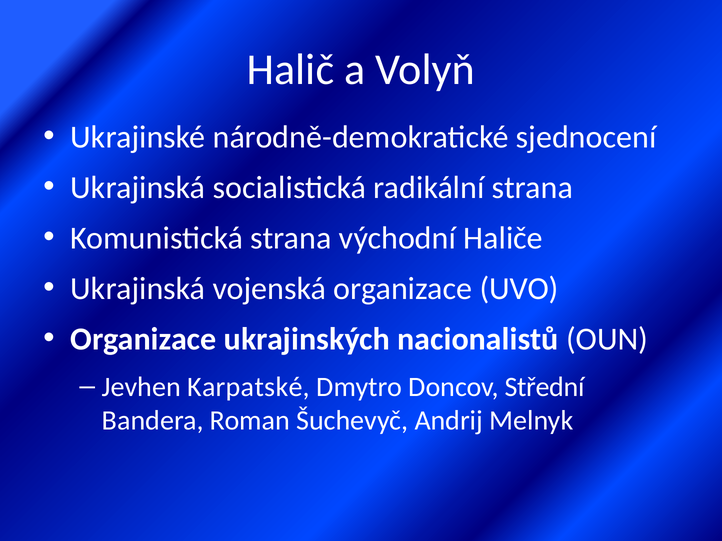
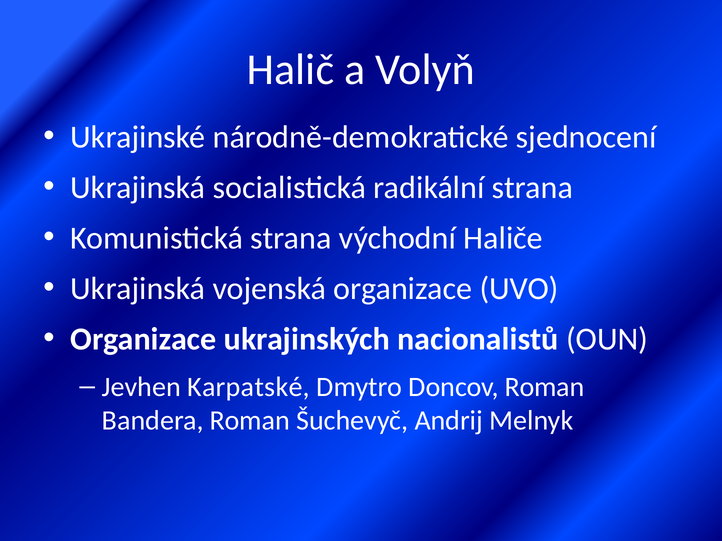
Doncov Střední: Střední -> Roman (545, 387)
